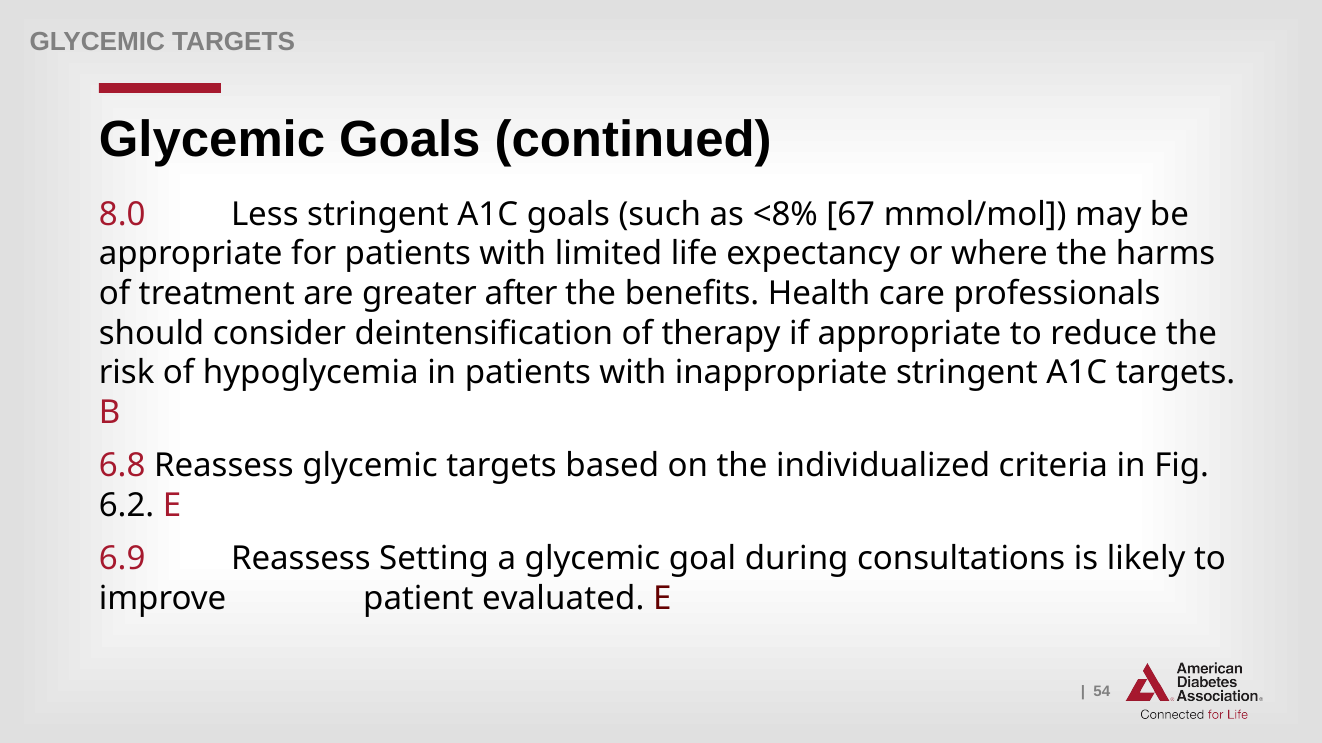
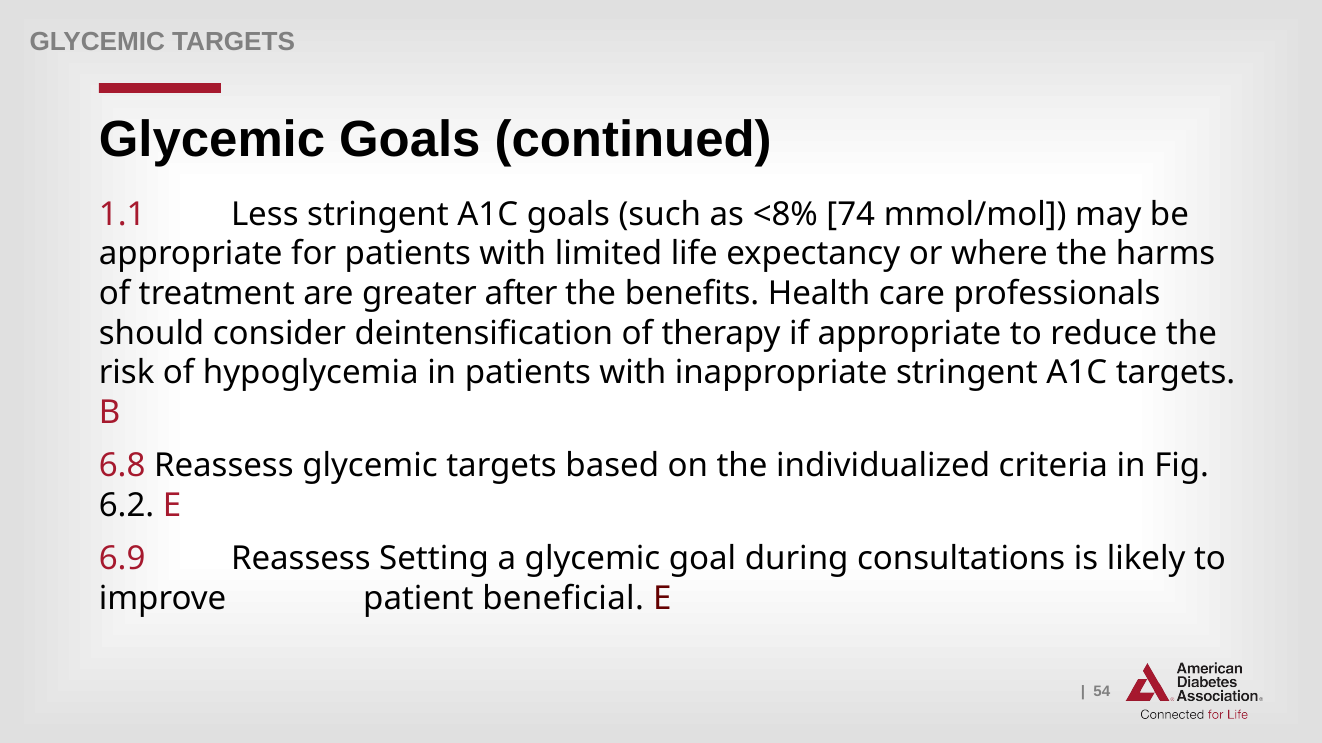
8.0: 8.0 -> 1.1 (122, 214)
67: 67 -> 74 (851, 214)
evaluated: evaluated -> beneficial (563, 599)
